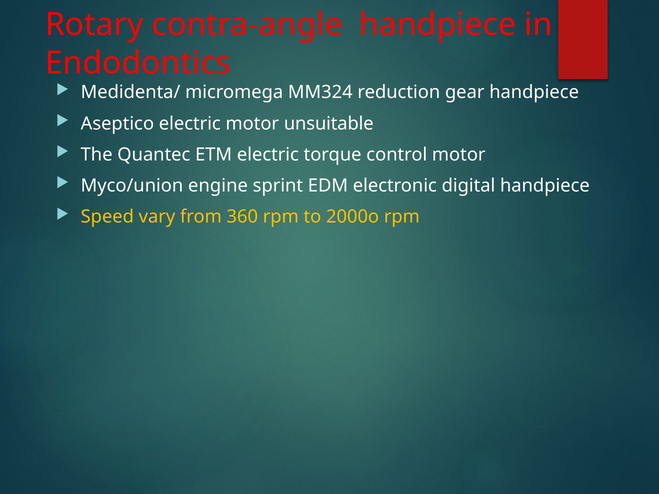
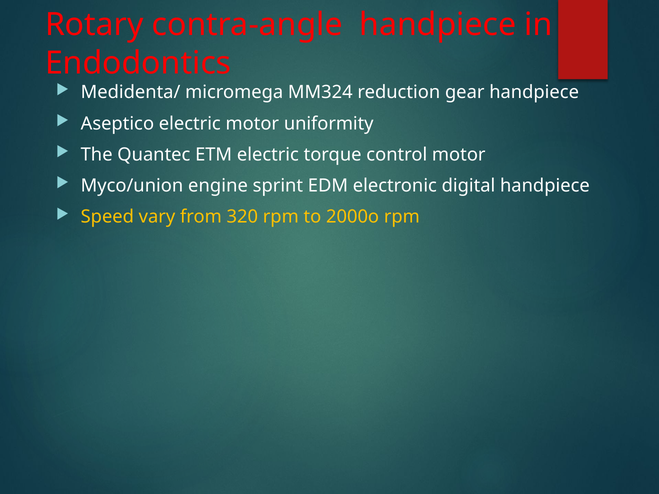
unsuitable: unsuitable -> uniformity (329, 124)
360: 360 -> 320 (242, 217)
